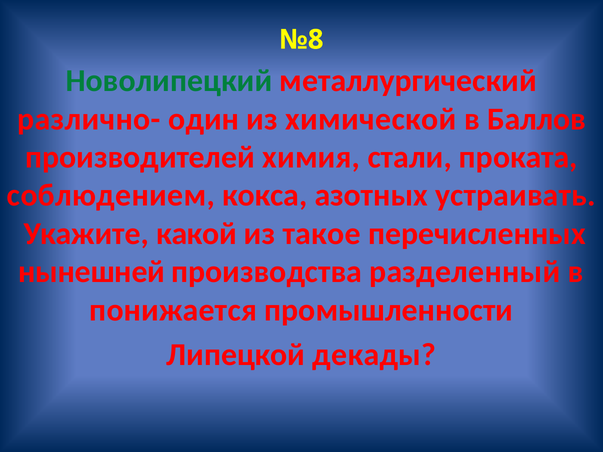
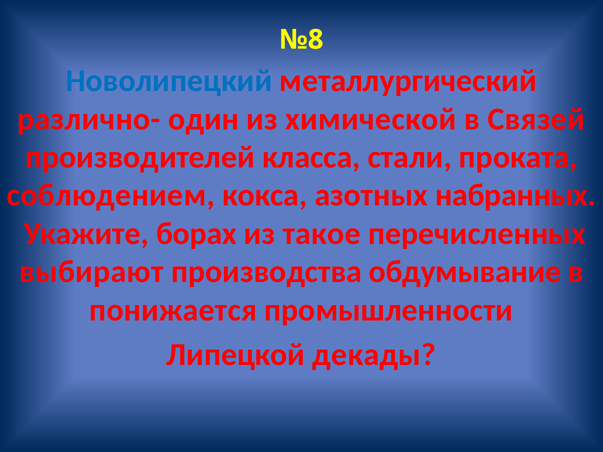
Новолипецкий colour: green -> blue (169, 81)
Баллов: Баллов -> Связей (536, 119)
химия: химия -> класса (311, 157)
устраивать: устраивать -> набранных (516, 196)
какой: какой -> борах (196, 234)
нынешней: нынешней -> выбирают (91, 272)
разделенный: разделенный -> обдумывание (465, 272)
